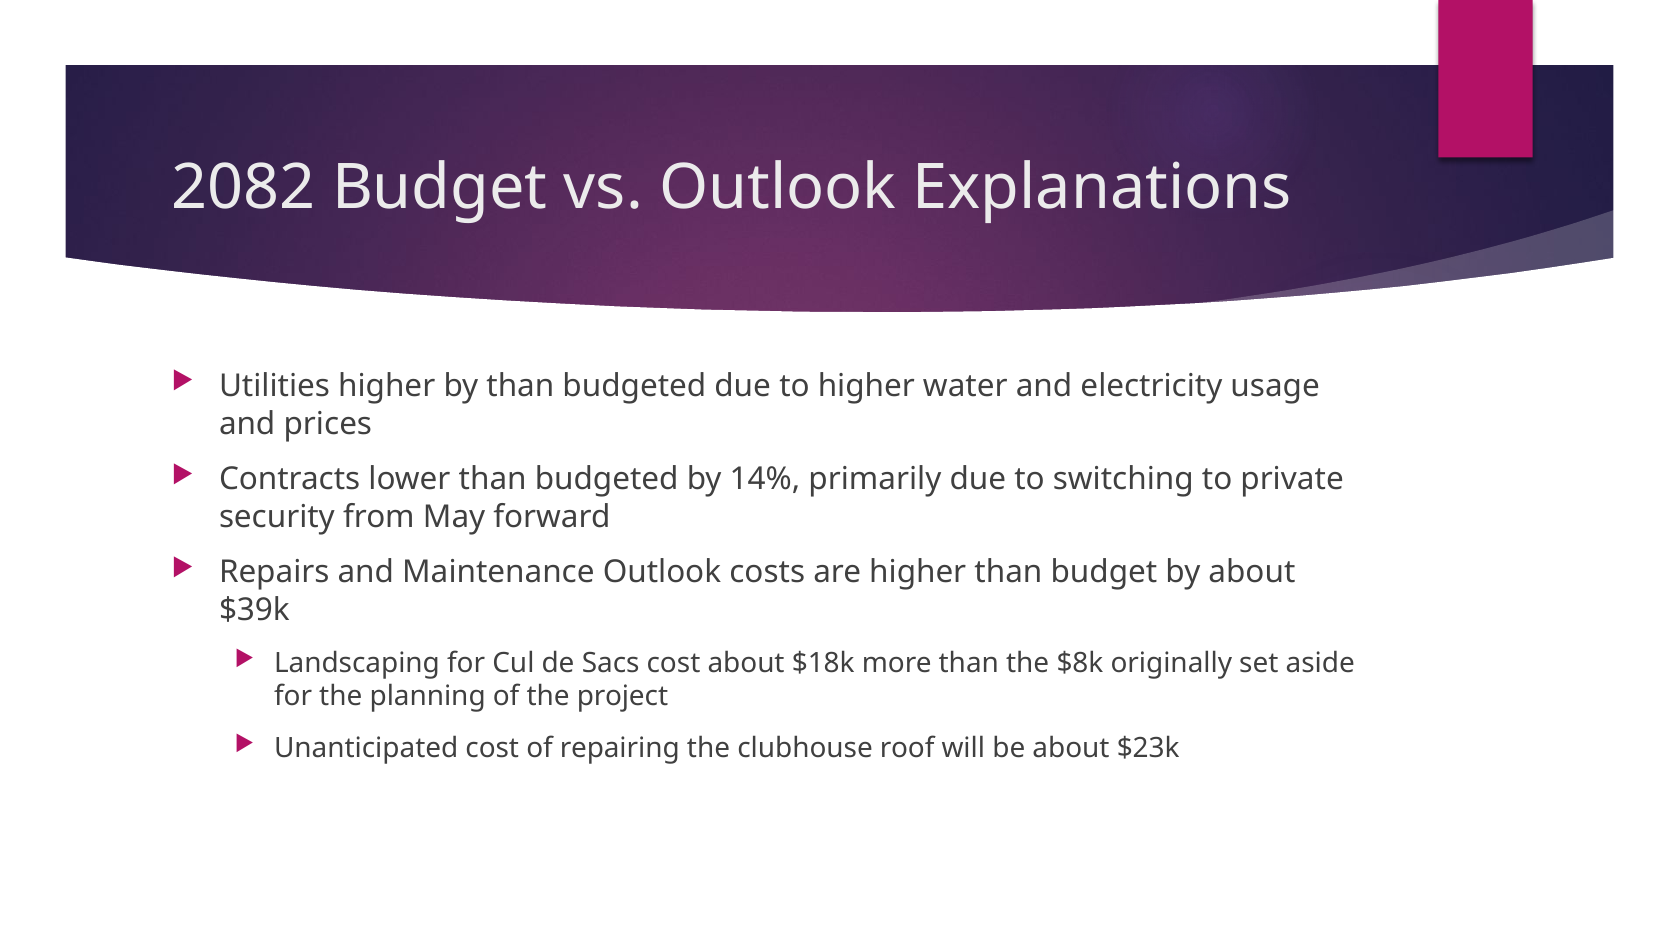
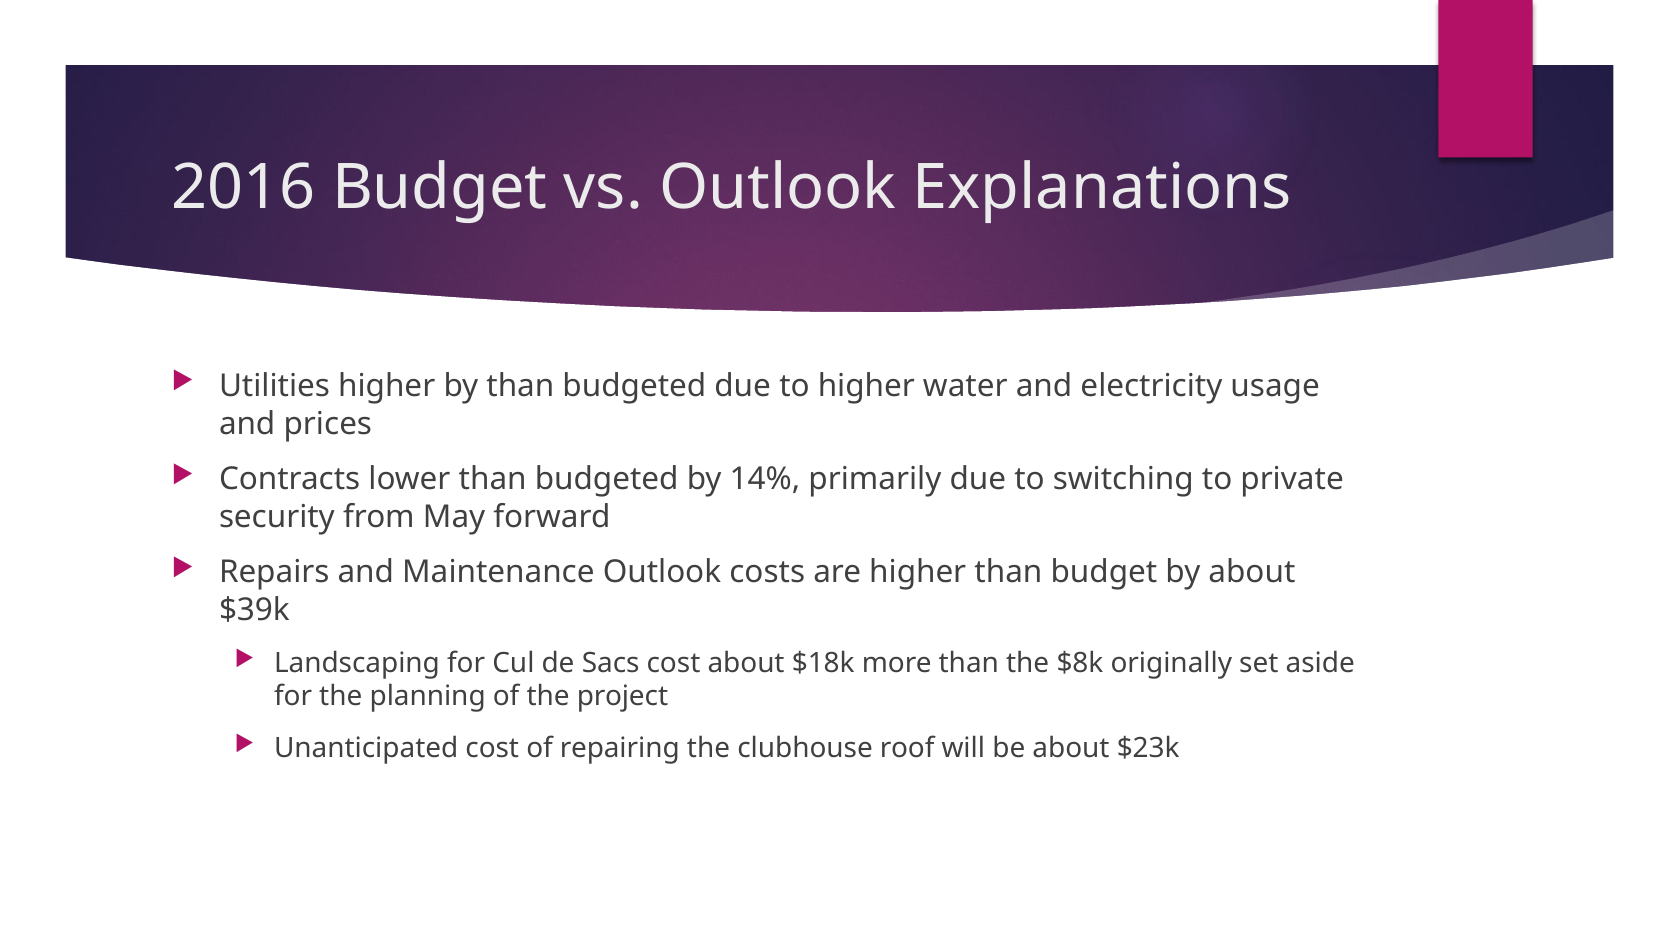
2082: 2082 -> 2016 (244, 187)
